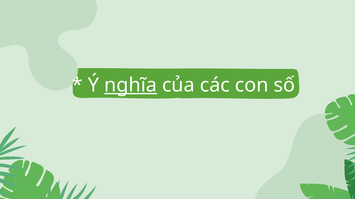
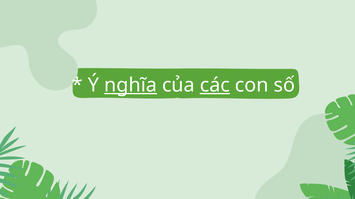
các underline: none -> present (215, 85)
